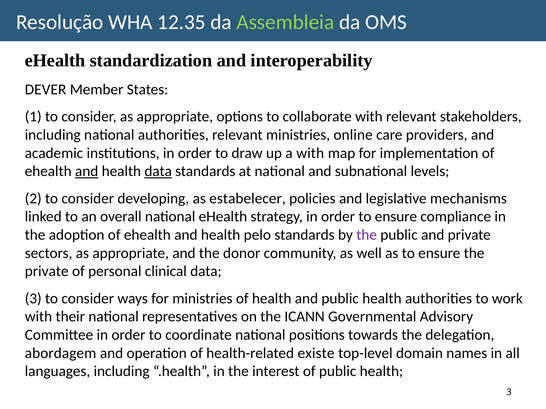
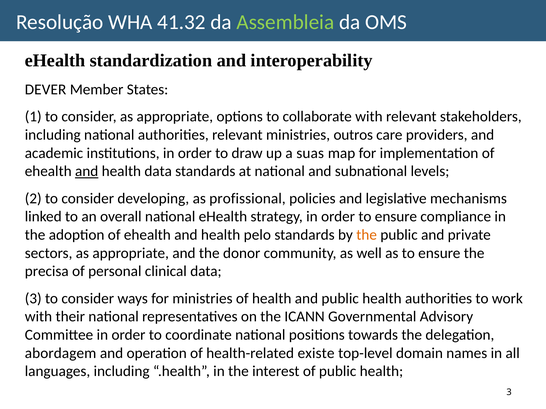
12.35: 12.35 -> 41.32 (181, 22)
online: online -> outros (353, 135)
a with: with -> suas (310, 153)
data underline: present -> none (158, 171)
estabelecer: estabelecer -> profissional (247, 199)
the colour: purple -> orange (367, 235)
private: private -> precisa (47, 272)
